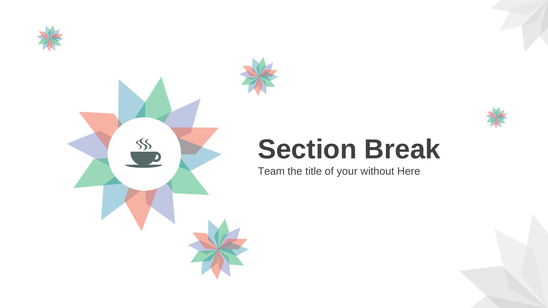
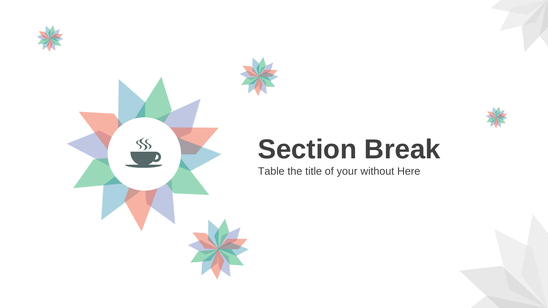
Team: Team -> Table (271, 171)
